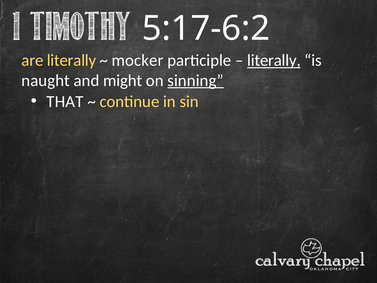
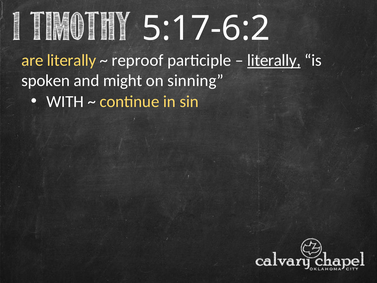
mocker: mocker -> reproof (138, 60)
naught: naught -> spoken (46, 81)
sinning underline: present -> none (195, 81)
THAT: THAT -> WITH (65, 101)
